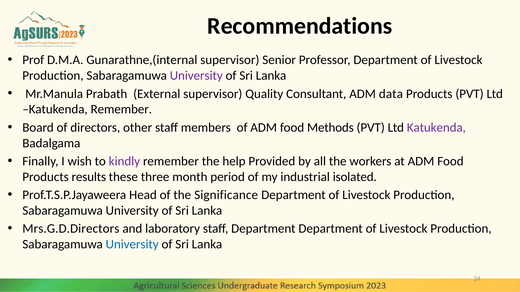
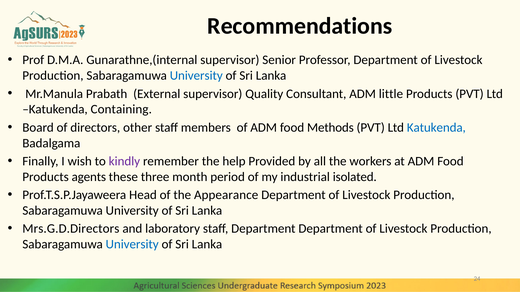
University colour: purple -> blue (196, 76)
data: data -> little (391, 94)
Katukenda Remember: Remember -> Containing (121, 109)
Katukenda colour: purple -> blue (436, 128)
results: results -> agents (89, 177)
Significance: Significance -> Appearance (226, 195)
